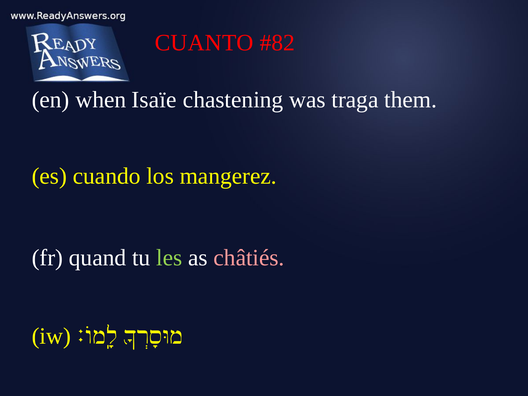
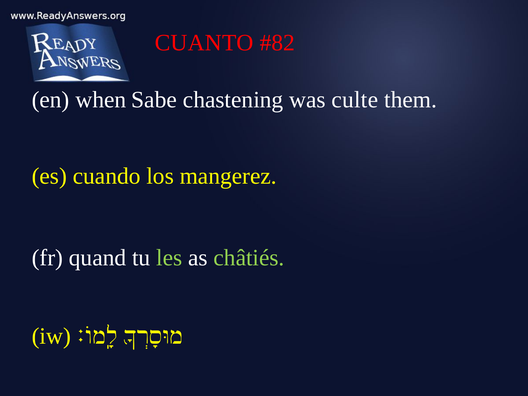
Isaïe: Isaïe -> Sabe (154, 100)
traga: traga -> culte (355, 100)
châtiés colour: pink -> light green (249, 258)
